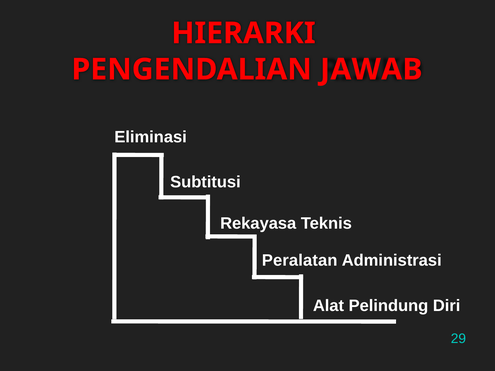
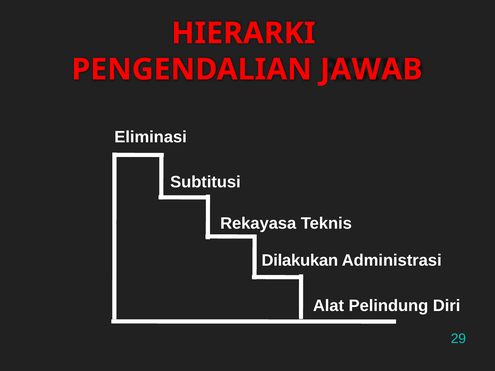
Peralatan: Peralatan -> Dilakukan (300, 261)
